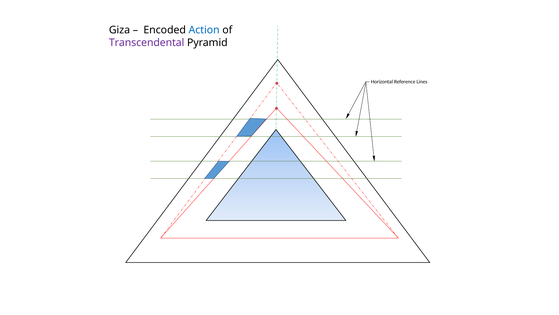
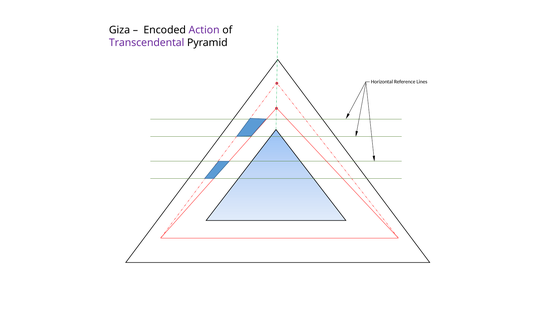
Action colour: blue -> purple (204, 30)
